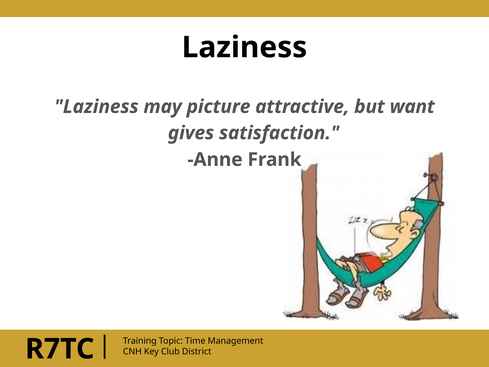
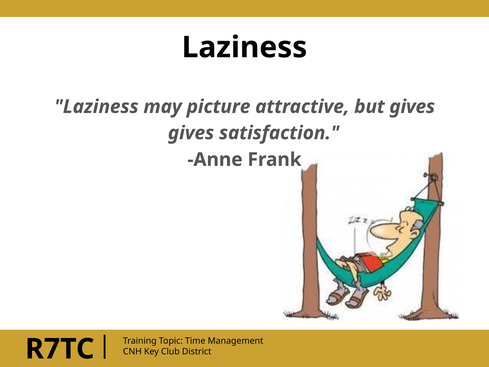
but want: want -> gives (412, 107)
